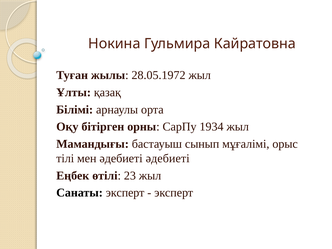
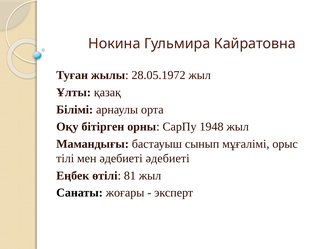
1934: 1934 -> 1948 (212, 127)
23: 23 -> 81 (130, 176)
Санаты эксперт: эксперт -> жоғары (125, 193)
